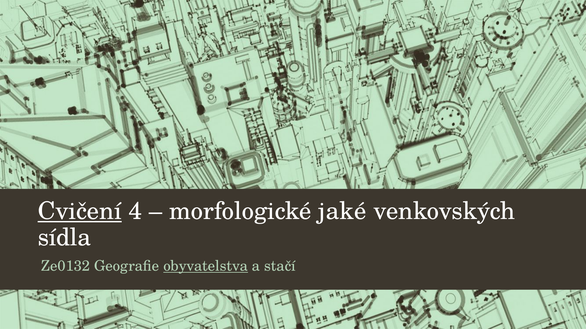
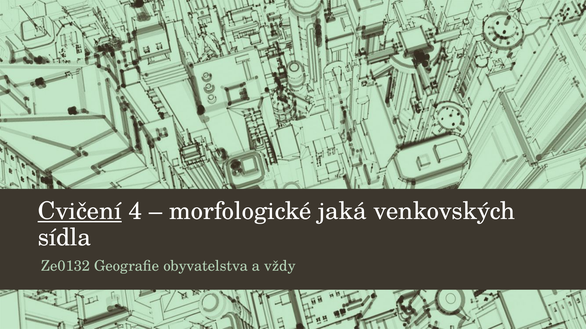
jaké: jaké -> jaká (342, 212)
obyvatelstva underline: present -> none (206, 267)
stačí: stačí -> vždy (280, 267)
